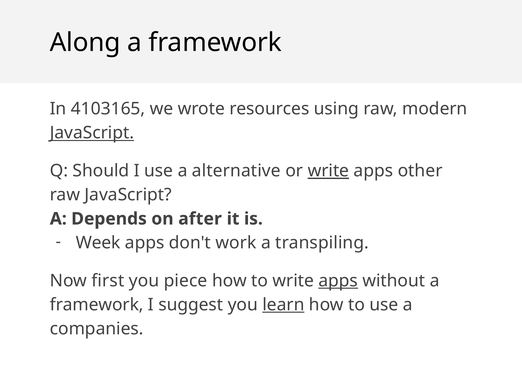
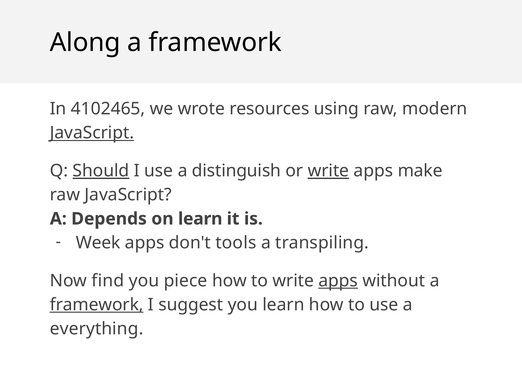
4103165: 4103165 -> 4102465 (108, 109)
Should underline: none -> present (101, 171)
alternative: alternative -> distinguish (236, 171)
other: other -> make (420, 171)
on after: after -> learn (200, 219)
work: work -> tools (236, 243)
first: first -> find (108, 281)
framework underline: none -> present (97, 305)
learn underline: present -> none (283, 305)
companies: companies -> everything (97, 329)
